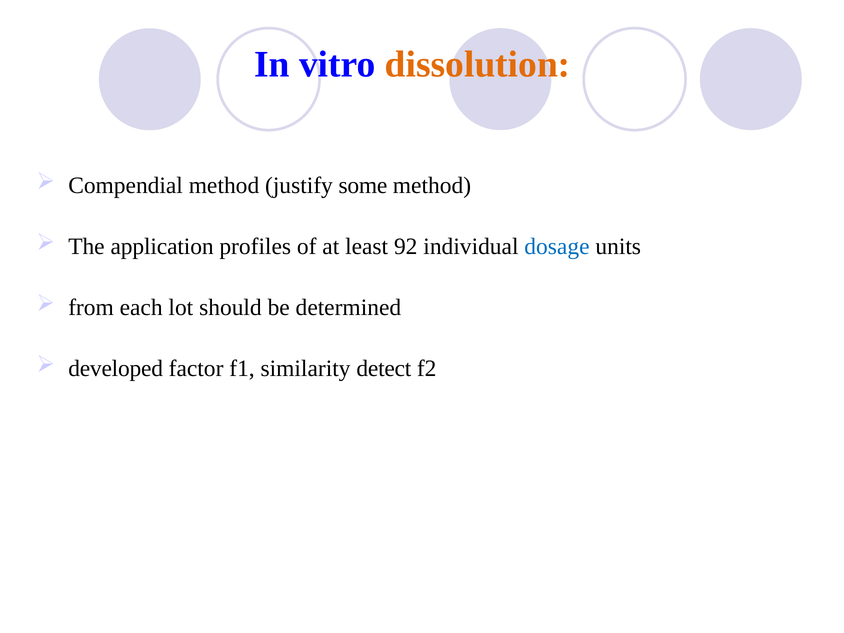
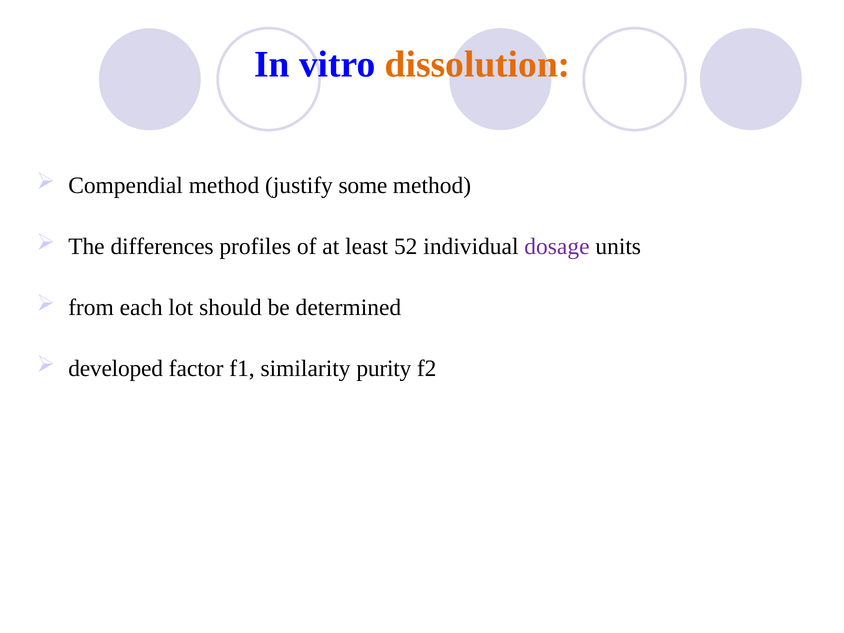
application: application -> differences (162, 246)
92: 92 -> 52 (406, 246)
dosage colour: blue -> purple (557, 246)
detect: detect -> purity (384, 368)
